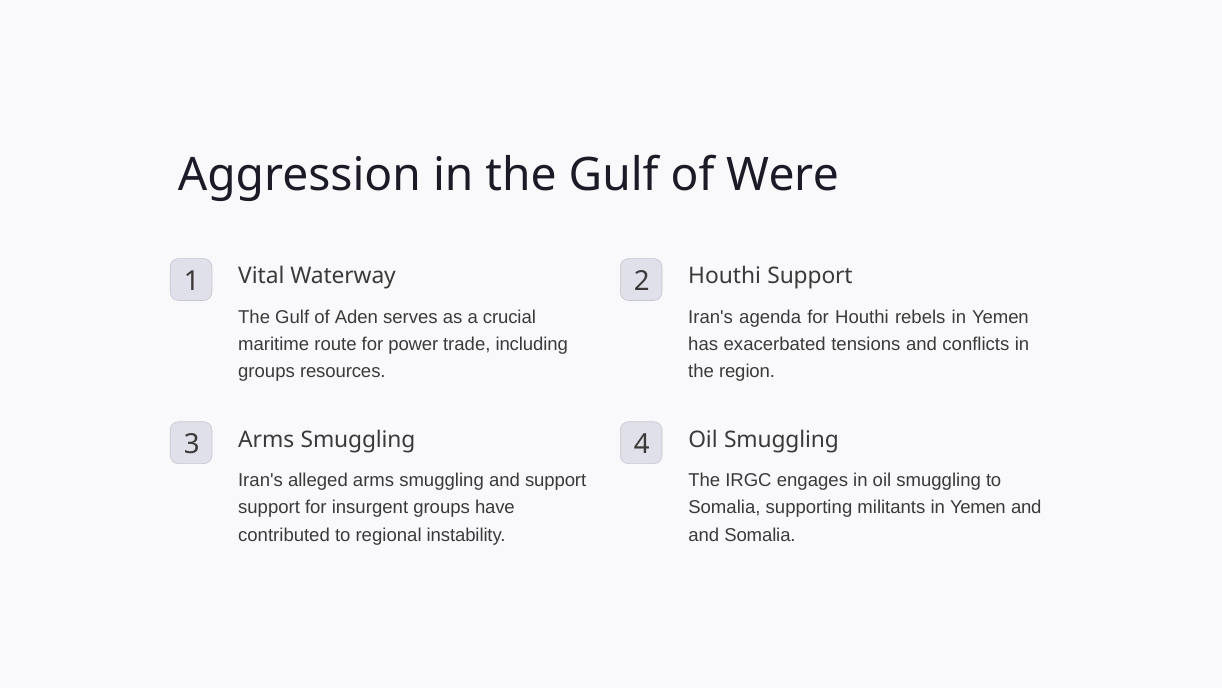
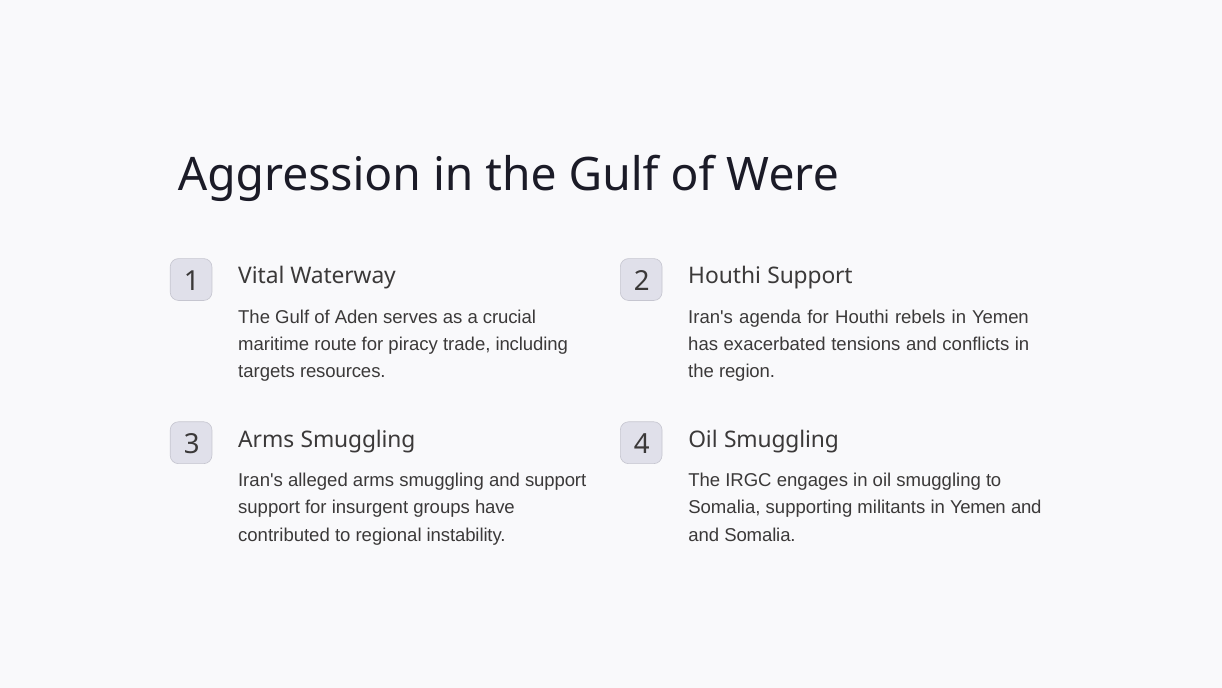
power: power -> piracy (413, 344)
groups: groups -> targets (267, 372)
